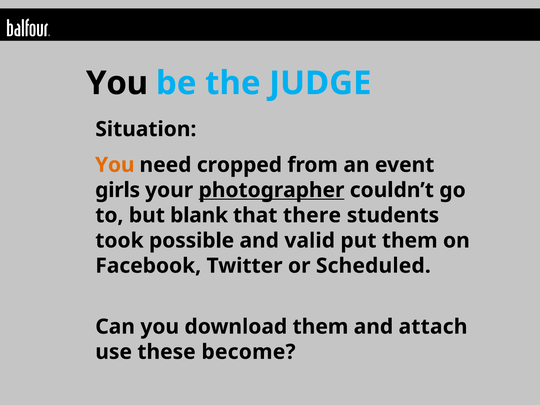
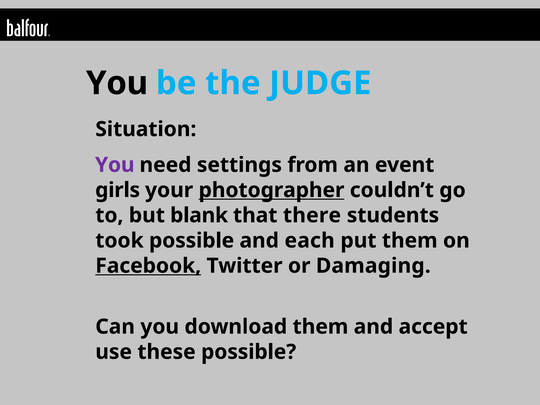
You colour: orange -> purple (115, 165)
cropped: cropped -> settings (239, 165)
valid: valid -> each (310, 241)
Facebook underline: none -> present (148, 266)
Scheduled: Scheduled -> Damaging (373, 266)
attach: attach -> accept (433, 327)
these become: become -> possible (249, 352)
